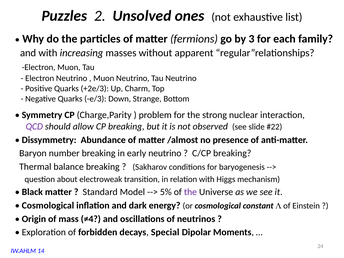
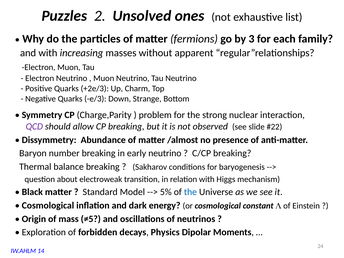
the colour: purple -> blue (190, 192)
≠4: ≠4 -> ≠5 (91, 219)
Special: Special -> Physics (165, 232)
